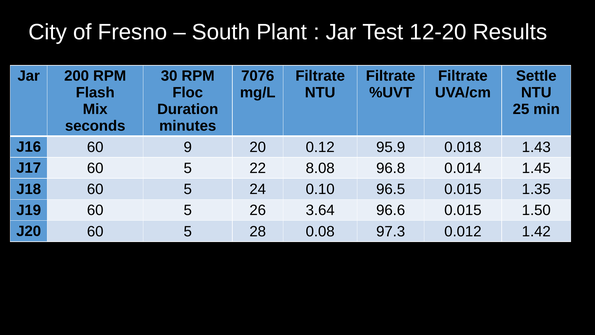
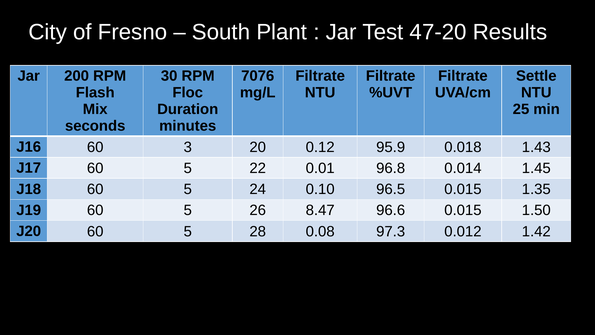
12-20: 12-20 -> 47-20 (438, 32)
9: 9 -> 3 (188, 147)
8.08: 8.08 -> 0.01 (320, 168)
3.64: 3.64 -> 8.47 (320, 210)
